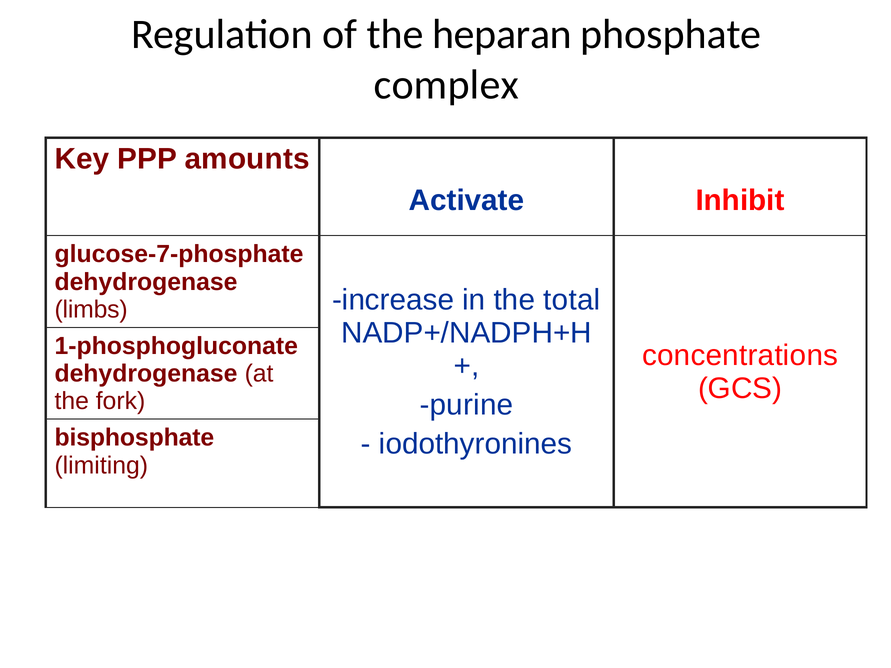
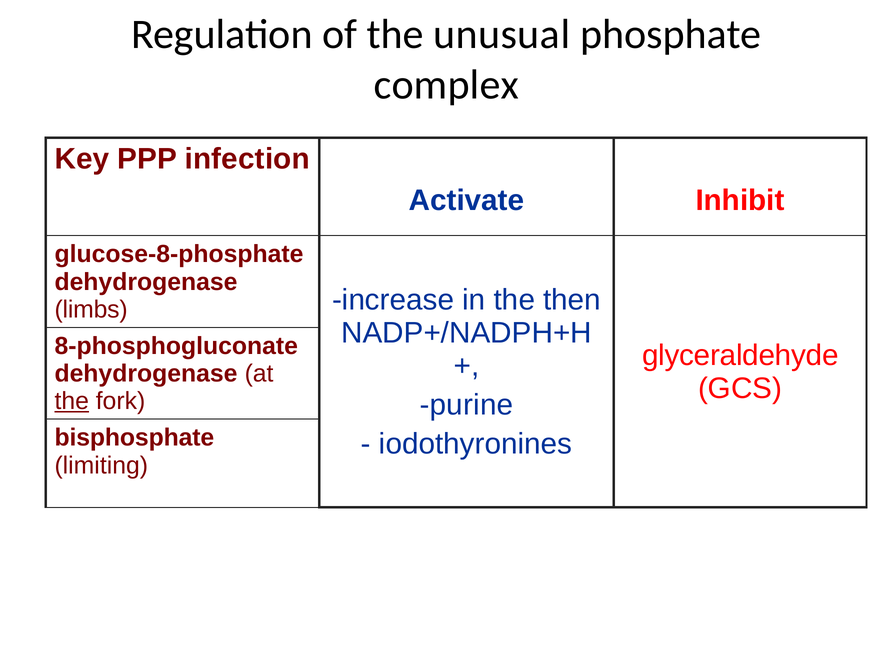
heparan: heparan -> unusual (502, 35)
amounts: amounts -> infection (247, 159)
glucose-7-phosphate: glucose-7-phosphate -> glucose-8-phosphate (179, 254)
total: total -> then (572, 300)
1-phosphogluconate: 1-phosphogluconate -> 8-phosphogluconate (176, 346)
concentrations: concentrations -> glyceraldehyde (740, 356)
the underline: none -> present (72, 401)
